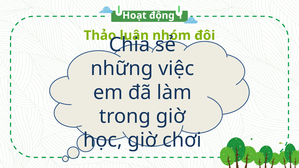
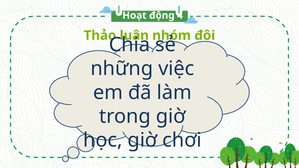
1: 1 -> 4 (180, 15)
